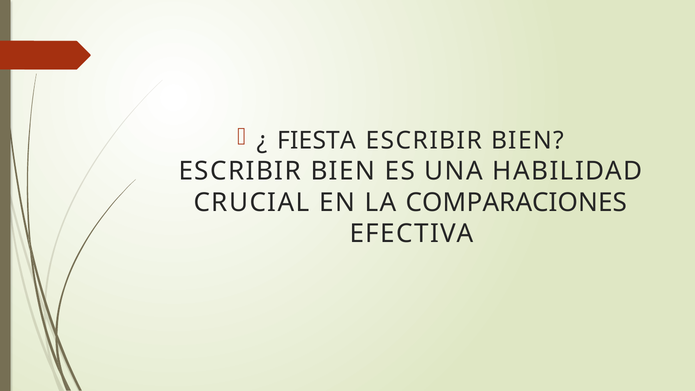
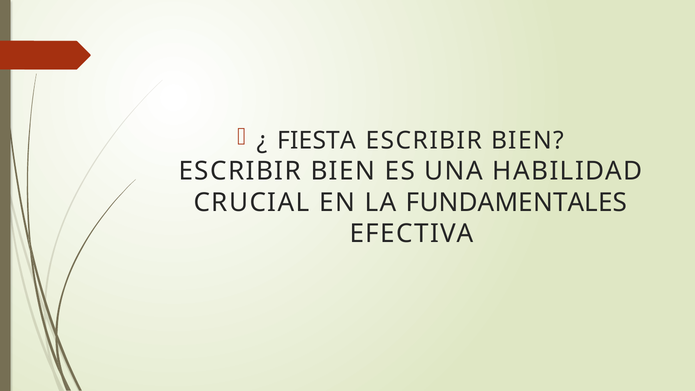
COMPARACIONES: COMPARACIONES -> FUNDAMENTALES (517, 203)
